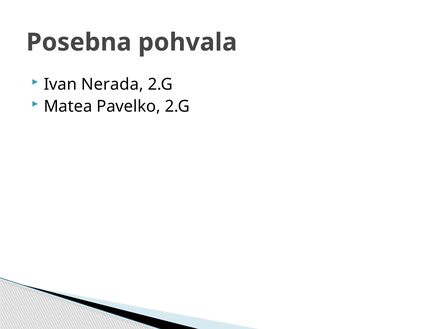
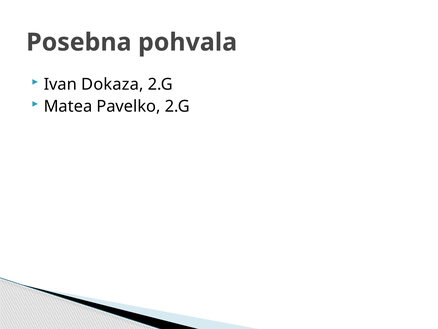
Nerada: Nerada -> Dokaza (112, 84)
